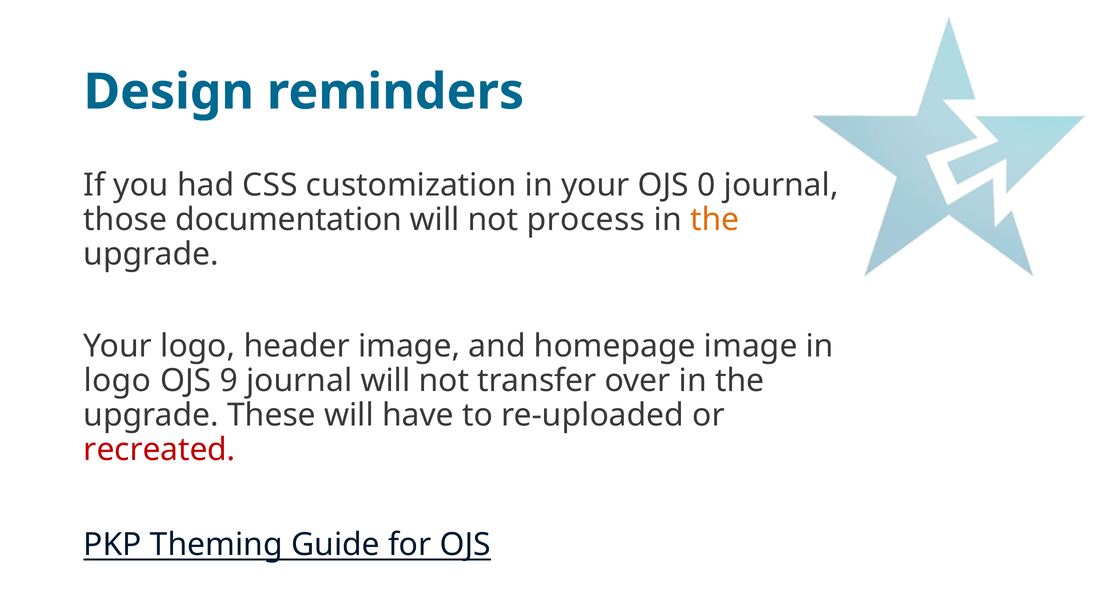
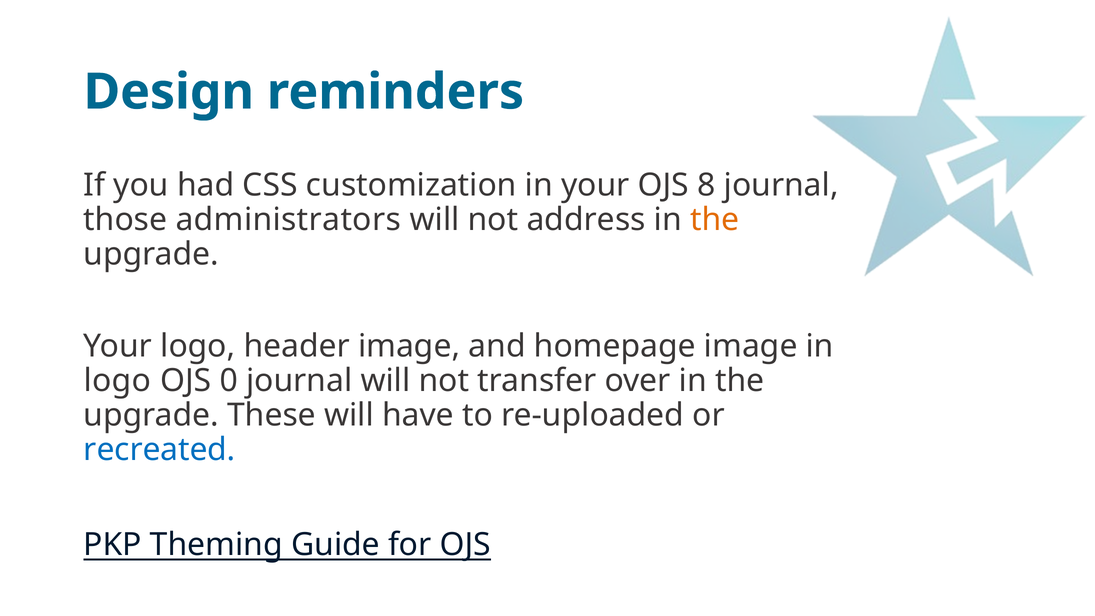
0: 0 -> 8 (706, 185)
documentation: documentation -> administrators (288, 220)
process: process -> address (586, 220)
9: 9 -> 0 (229, 380)
recreated colour: red -> blue (159, 449)
